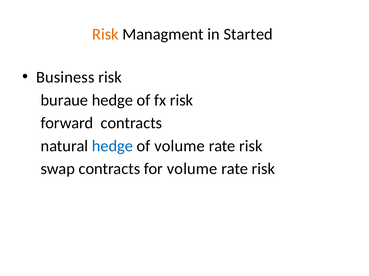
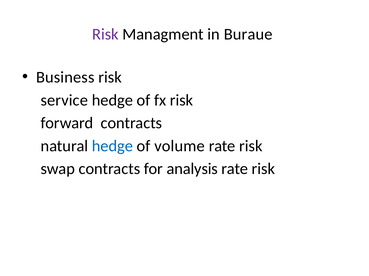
Risk colour: orange -> purple (105, 34)
Started: Started -> Buraue (248, 34)
buraue: buraue -> service (64, 100)
for volume: volume -> analysis (192, 169)
